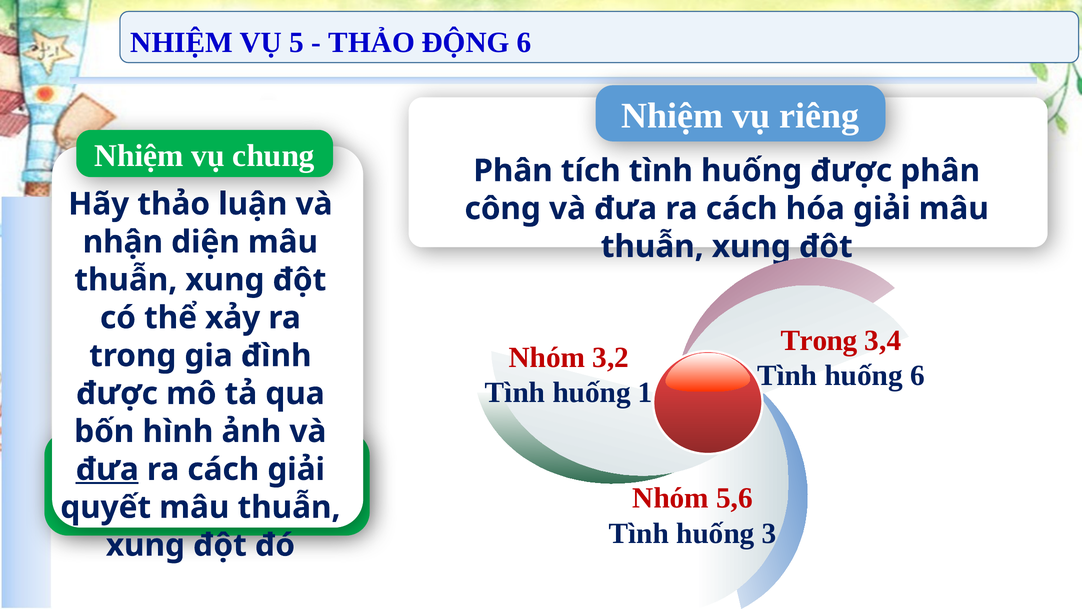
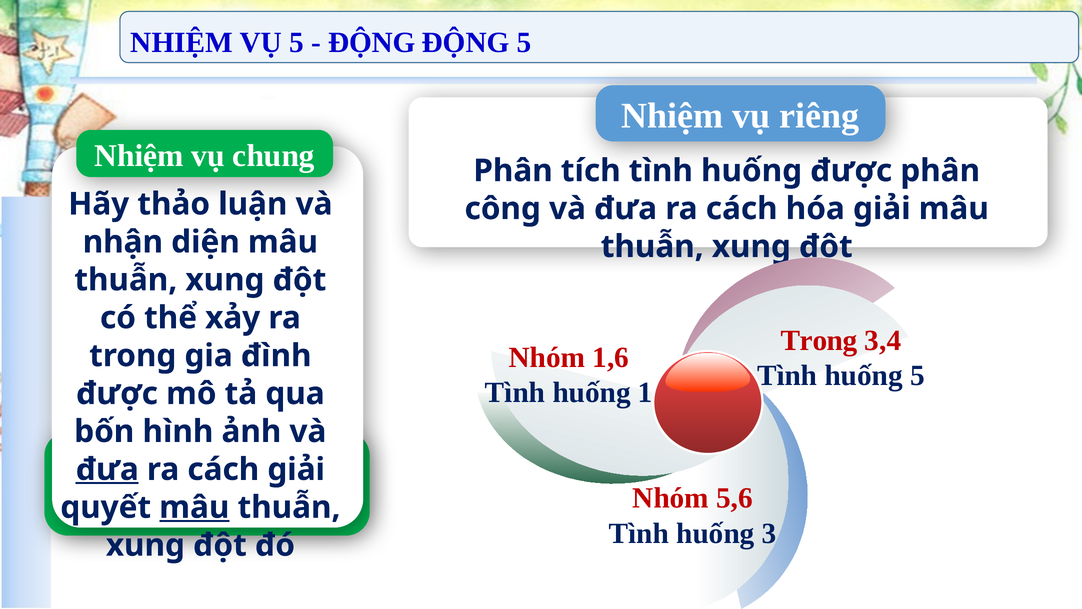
THẢO: THẢO -> ĐỘNG (372, 43)
ĐỘNG 6: 6 -> 5 (524, 43)
3,2: 3,2 -> 1,6 (611, 357)
huống 6: 6 -> 5 (917, 375)
mâu underline: none -> present (194, 507)
